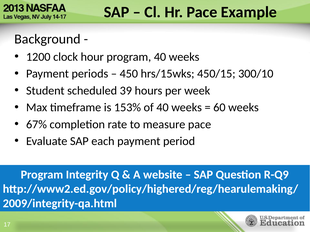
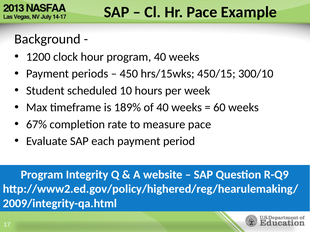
39: 39 -> 10 (126, 91)
153%: 153% -> 189% (128, 108)
